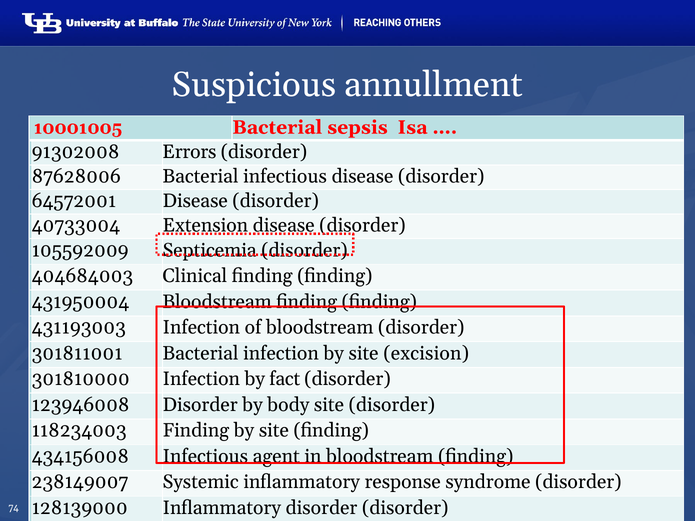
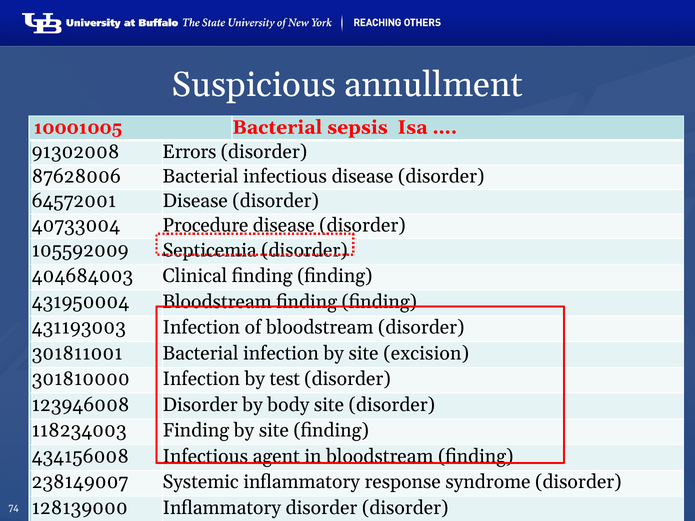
Extension: Extension -> Procedure (205, 226)
fact: fact -> test (285, 379)
